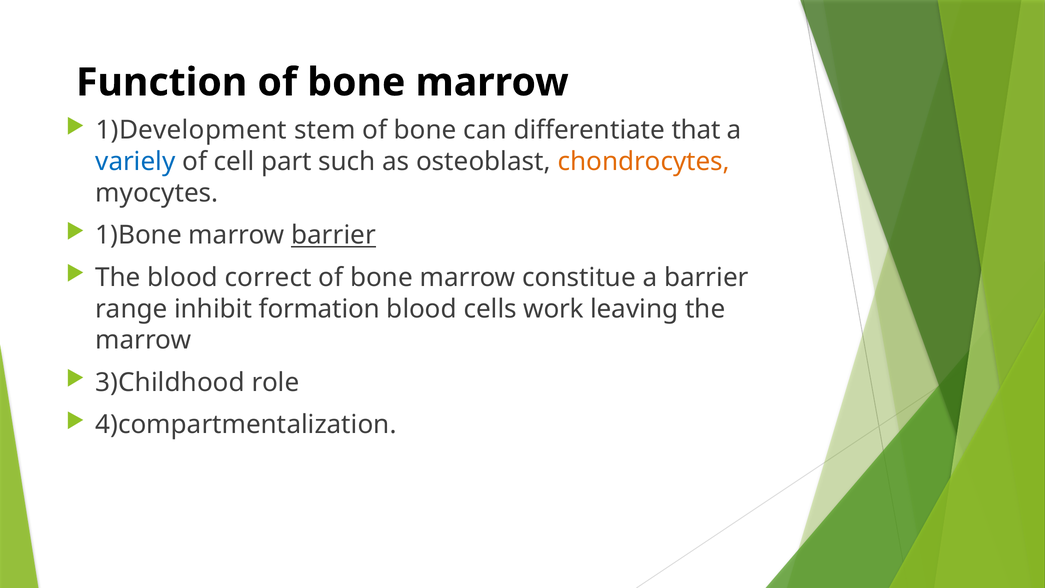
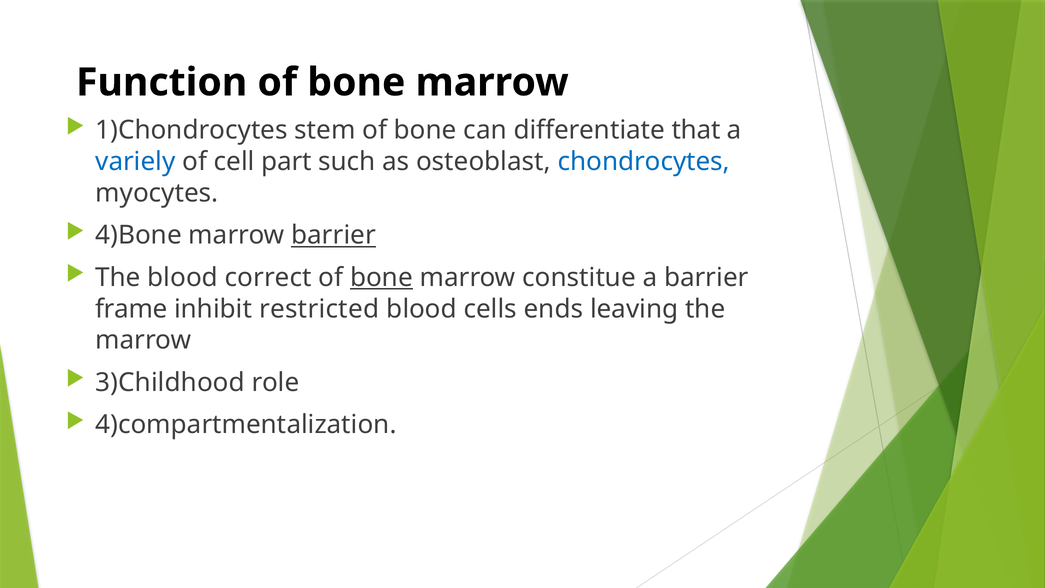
1)Development: 1)Development -> 1)Chondrocytes (191, 130)
chondrocytes colour: orange -> blue (644, 162)
1)Bone: 1)Bone -> 4)Bone (139, 235)
bone underline: none -> present (381, 277)
range: range -> frame (131, 309)
formation: formation -> restricted (319, 309)
work: work -> ends (553, 309)
